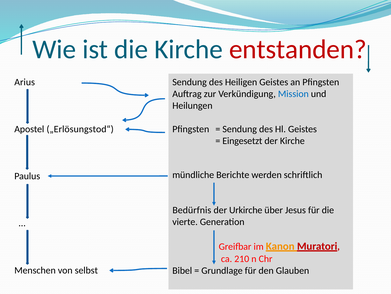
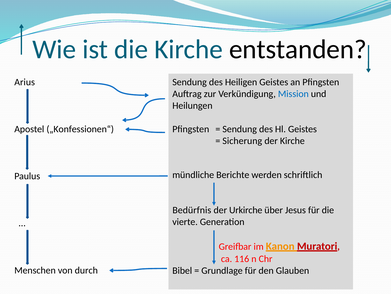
entstanden colour: red -> black (298, 49)
„Erlösungstod“: „Erlösungstod“ -> „Konfessionen“ (80, 129)
Eingesetzt: Eingesetzt -> Sicherung (242, 141)
210: 210 -> 116 (242, 258)
selbst: selbst -> durch (86, 270)
